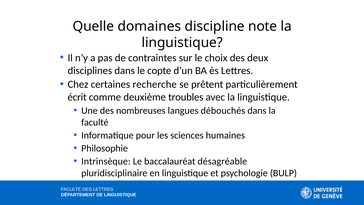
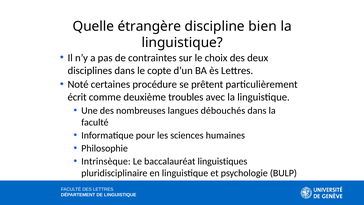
domaines: domaines -> étrangère (149, 26)
note: note -> bien (263, 26)
Chez: Chez -> Noté (78, 84)
recherche: recherche -> procédure (155, 84)
désagréable: désagréable -> linguistiques (222, 161)
